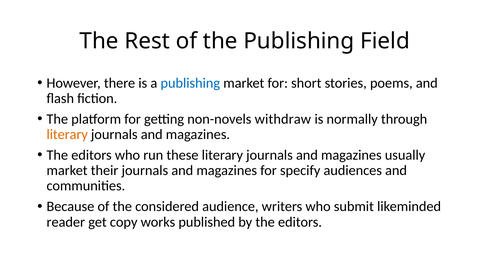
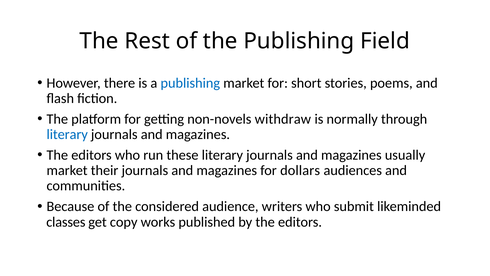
literary colour: orange -> blue (67, 134)
specify: specify -> dollars (300, 170)
reader: reader -> classes (66, 222)
